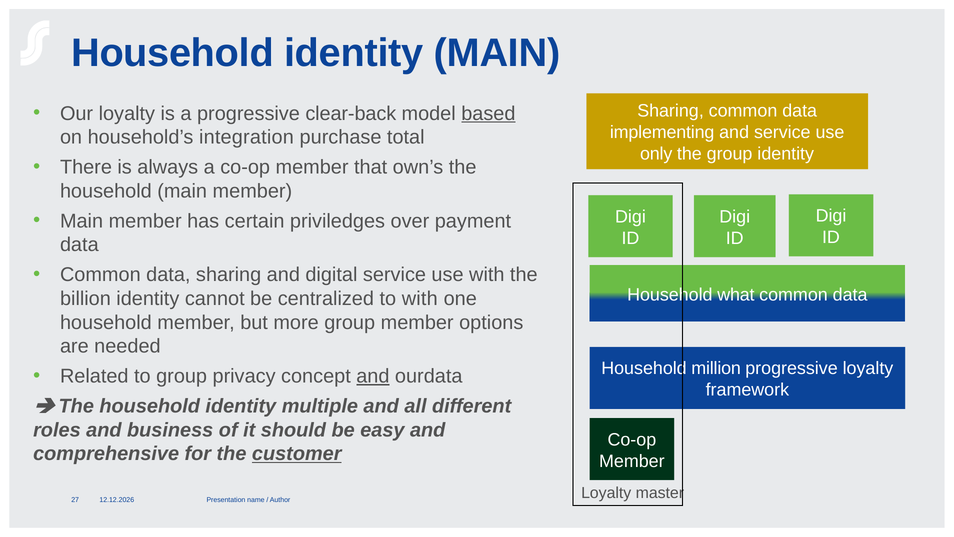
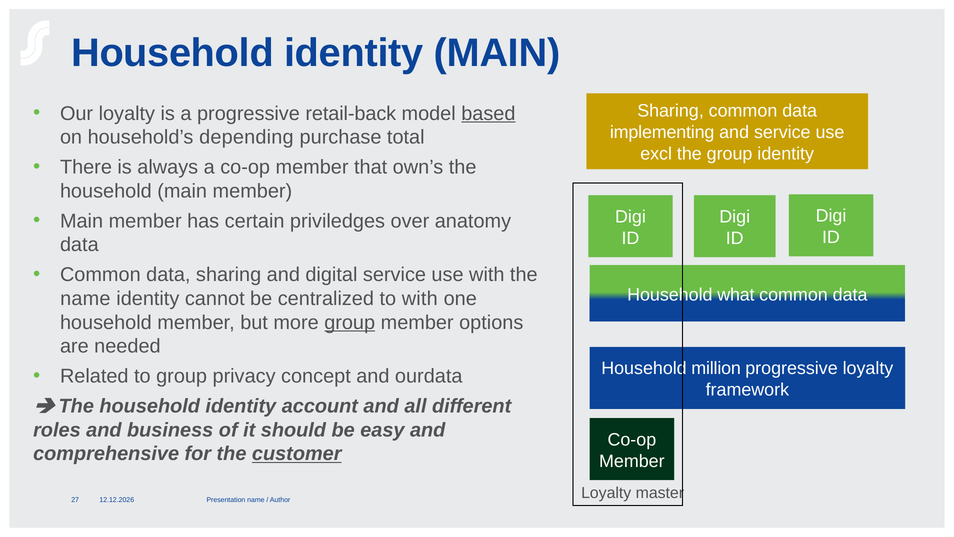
clear-back: clear-back -> retail-back (351, 113)
integration: integration -> depending (246, 137)
only: only -> excl (656, 154)
payment: payment -> anatomy (473, 221)
billion: billion -> name (85, 298)
group underline: none -> present (350, 322)
and underline: present -> none (373, 376)
multiple: multiple -> account (320, 406)
